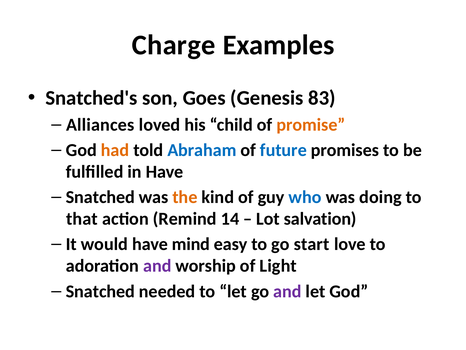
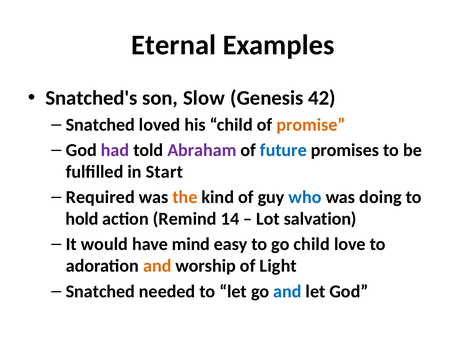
Charge: Charge -> Eternal (174, 45)
Goes: Goes -> Slow (204, 98)
83: 83 -> 42 (322, 98)
Alliances: Alliances -> Snatched (100, 124)
had colour: orange -> purple (115, 150)
Abraham colour: blue -> purple (202, 150)
in Have: Have -> Start (164, 172)
Snatched: Snatched -> Required (100, 197)
that: that -> hold (82, 219)
go start: start -> child (312, 244)
and colour: purple -> orange (157, 266)
and colour: purple -> blue (287, 291)
